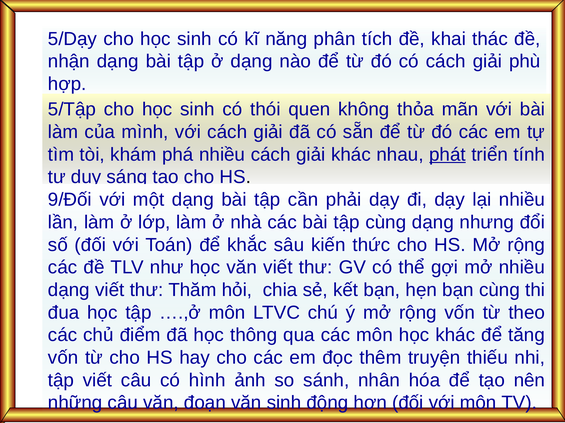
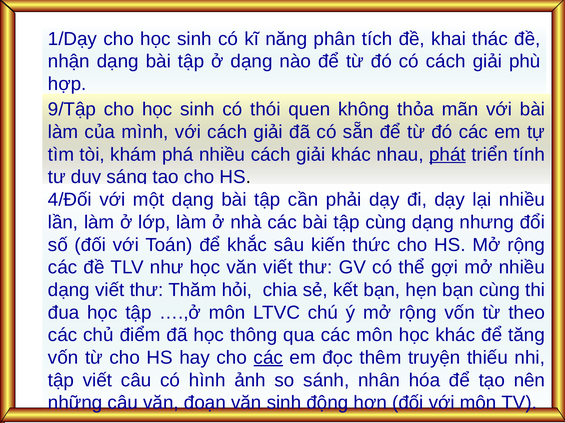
5/Dạy: 5/Dạy -> 1/Dạy (72, 39)
5/Tập: 5/Tập -> 9/Tập (72, 110)
9/Đối: 9/Đối -> 4/Đối (70, 200)
các underline: none -> present (268, 358)
